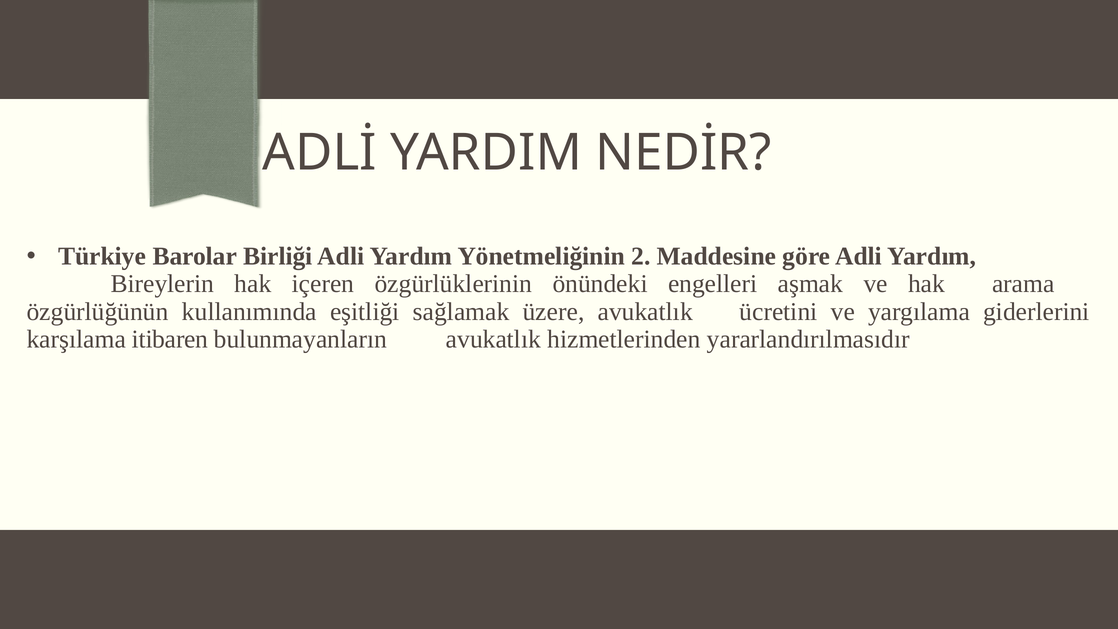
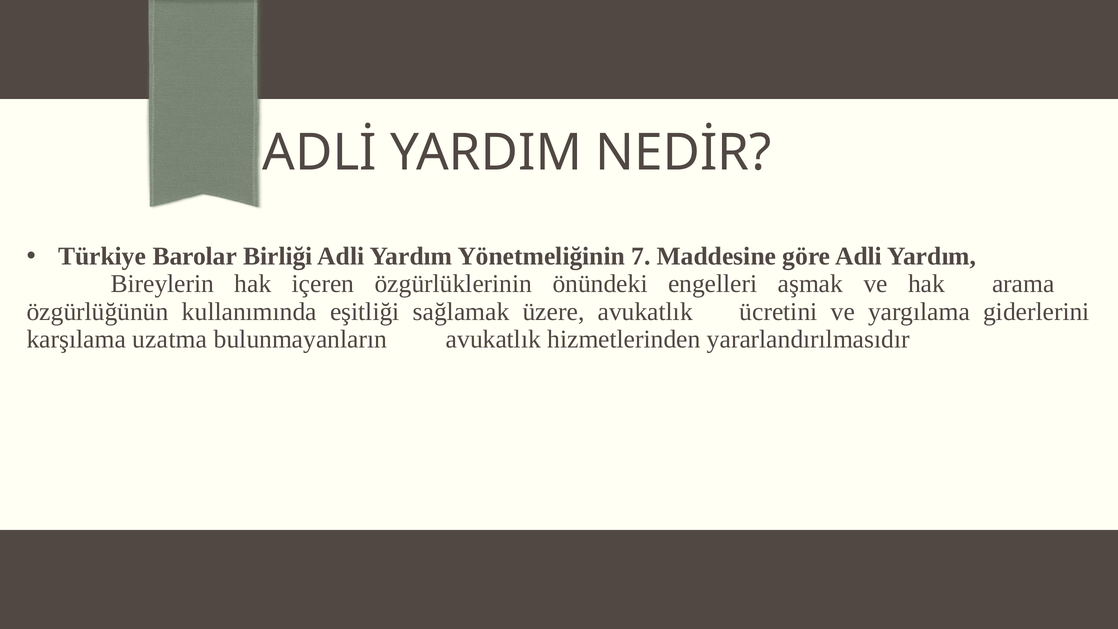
2: 2 -> 7 (641, 256)
itibaren: itibaren -> uzatma (170, 339)
